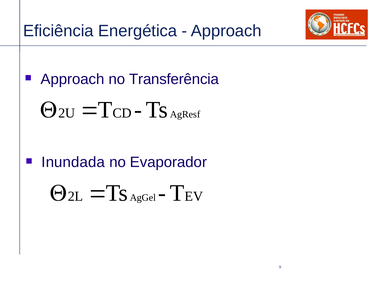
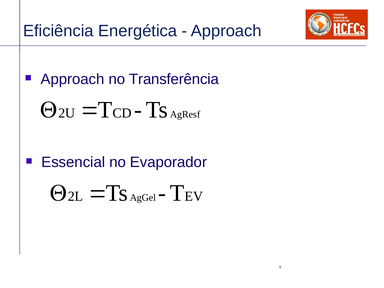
Inundada: Inundada -> Essencial (73, 162)
